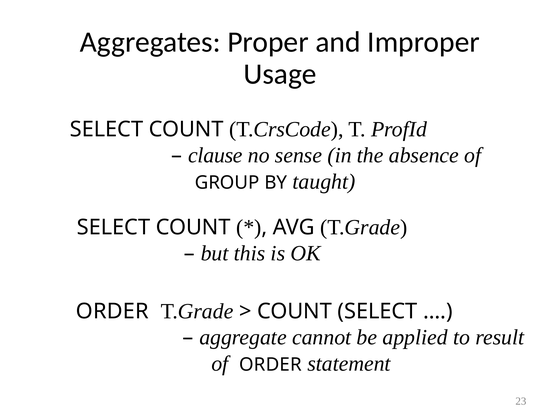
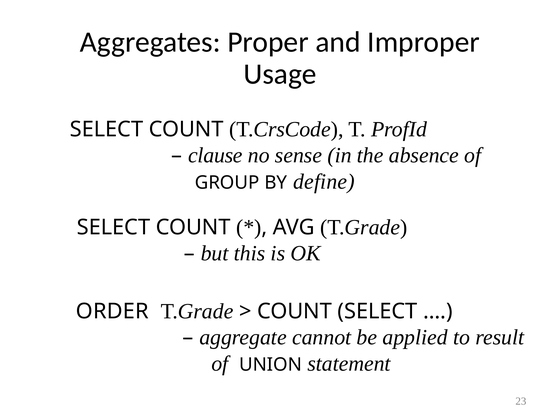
taught: taught -> define (324, 182)
of ORDER: ORDER -> UNION (271, 365)
